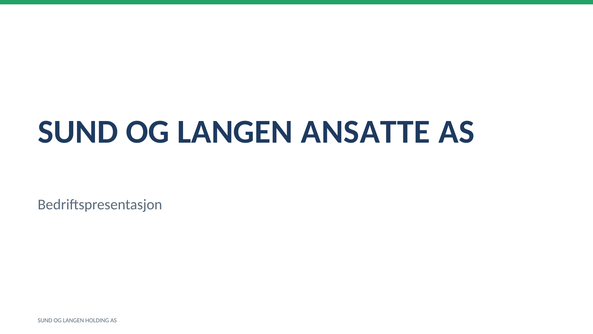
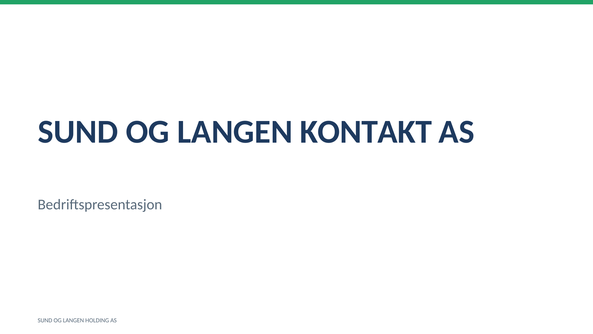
ANSATTE: ANSATTE -> KONTAKT (366, 132)
